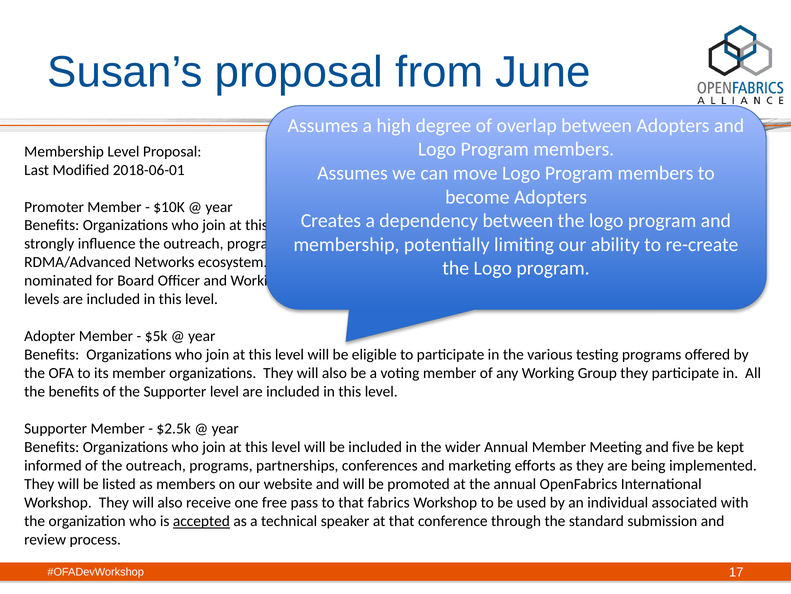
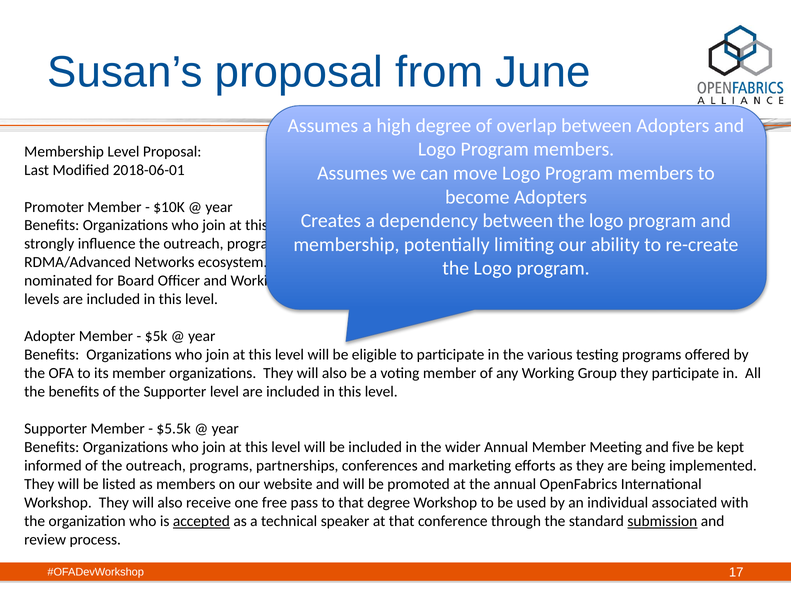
$2.5k: $2.5k -> $5.5k (174, 428)
that fabrics: fabrics -> degree (389, 502)
submission underline: none -> present (662, 521)
